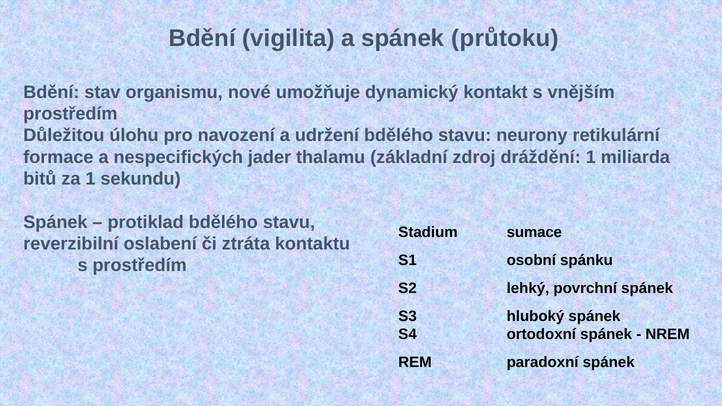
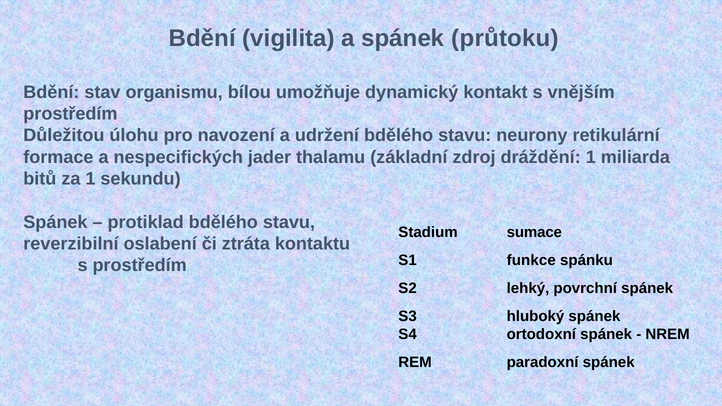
nové: nové -> bílou (249, 92)
osobní: osobní -> funkce (531, 260)
